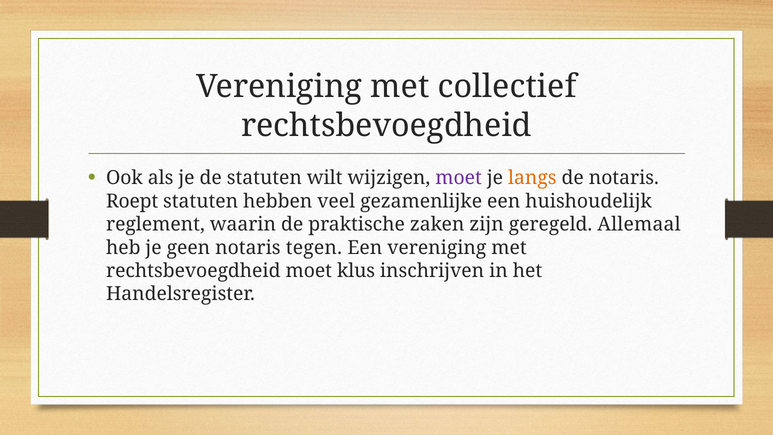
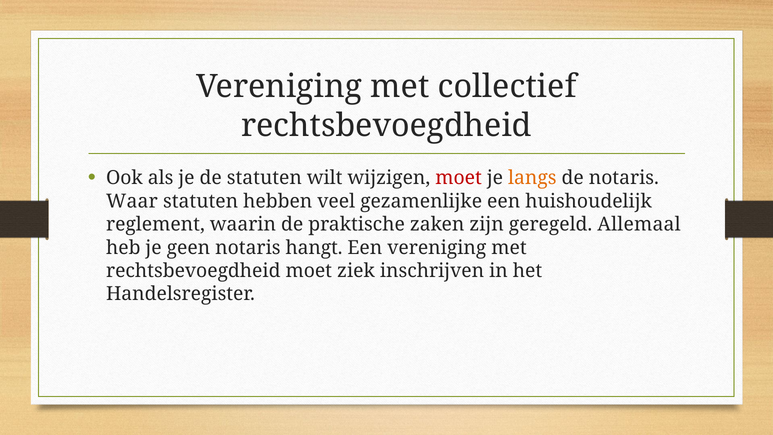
moet colour: purple -> red (459, 178)
Roept: Roept -> Waar (132, 201)
tegen: tegen -> hangt (314, 248)
klus: klus -> ziek (356, 271)
